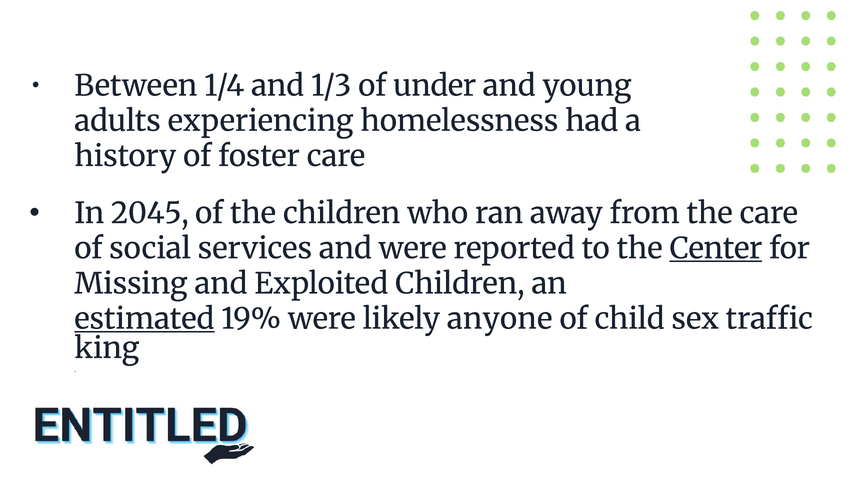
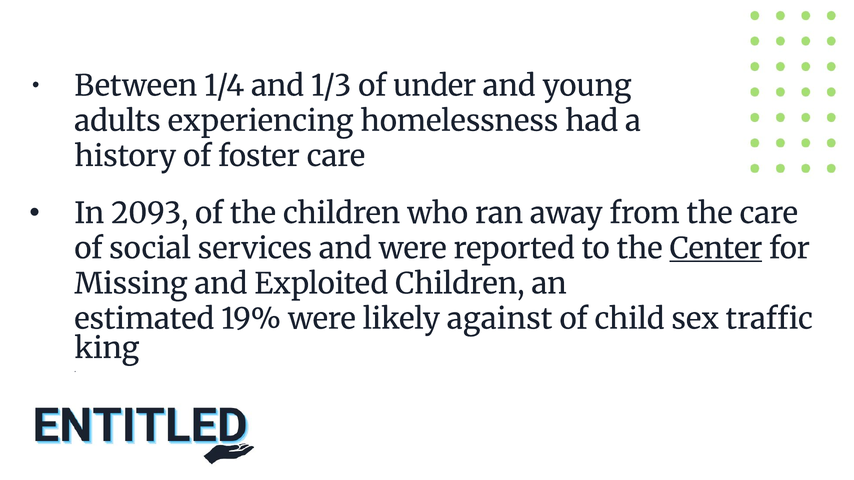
2045: 2045 -> 2093 (150, 214)
estimated underline: present -> none (144, 319)
anyone: anyone -> against (500, 319)
